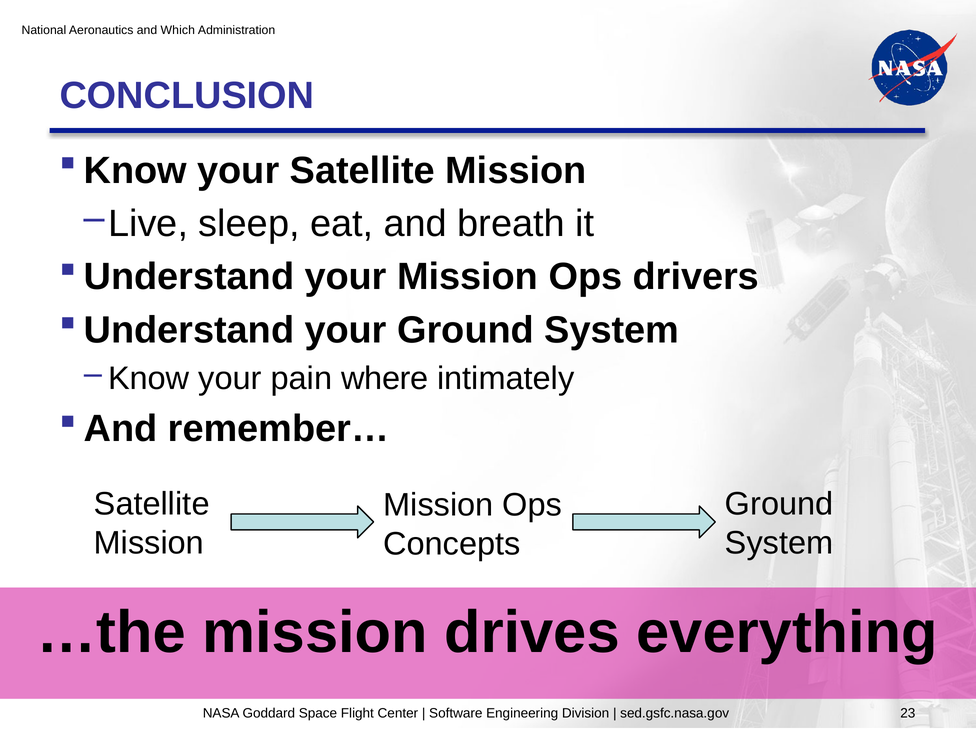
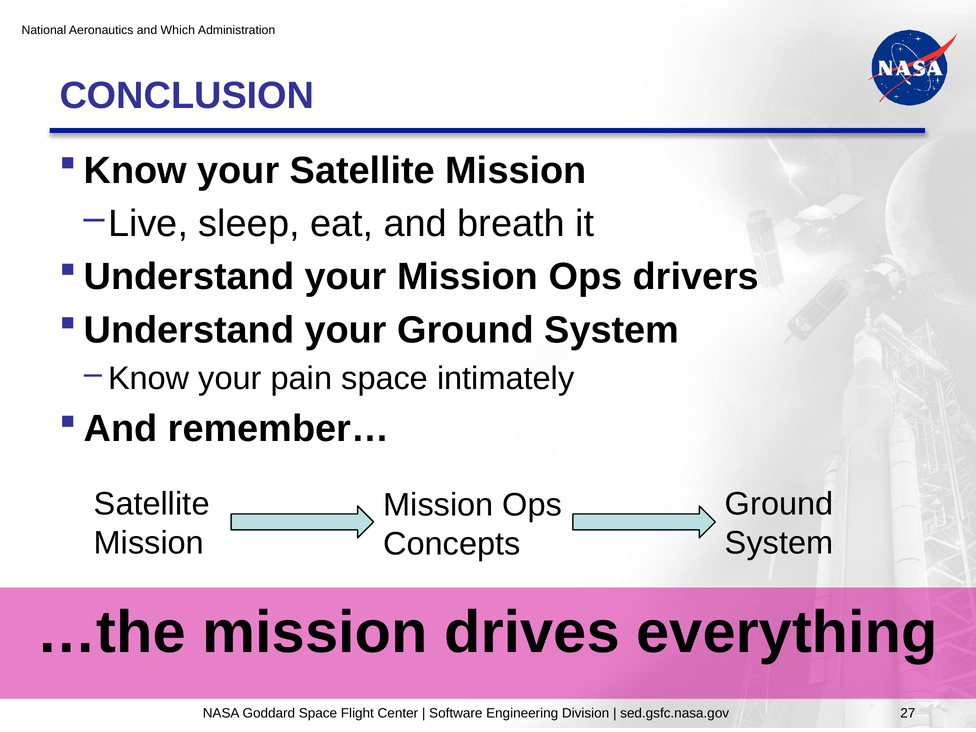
pain where: where -> space (385, 379)
23: 23 -> 27 (908, 713)
